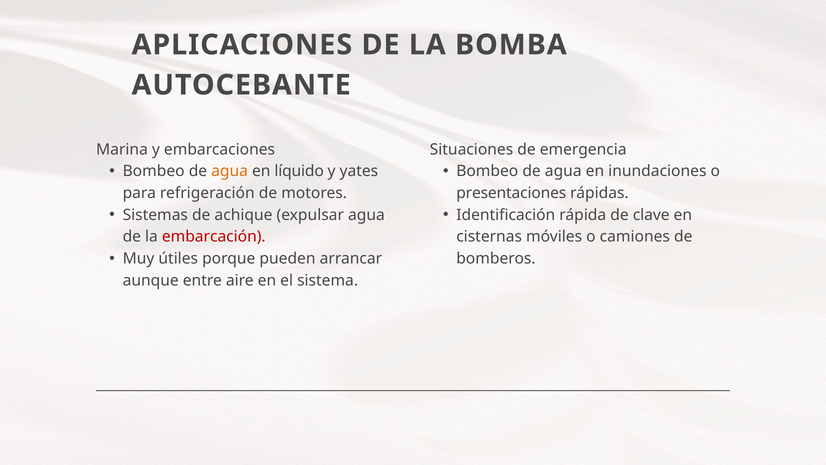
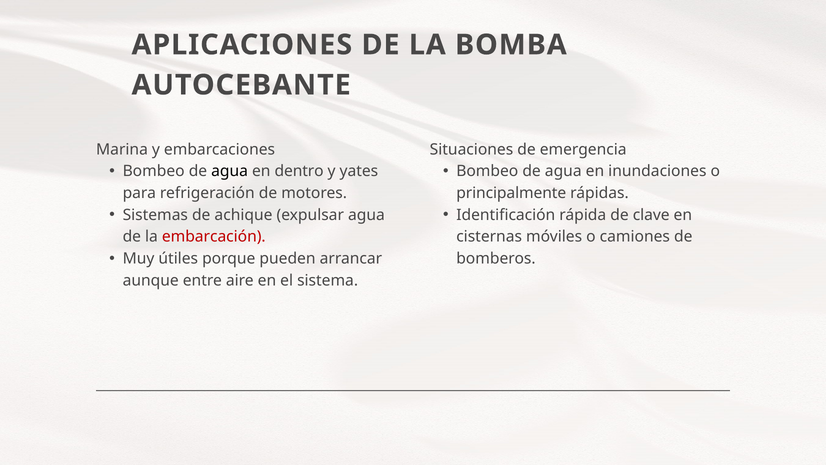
agua colour: orange -> black (230, 171)
líquido: líquido -> dentro (299, 171)
presentaciones: presentaciones -> principalmente (511, 193)
